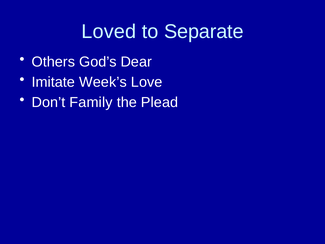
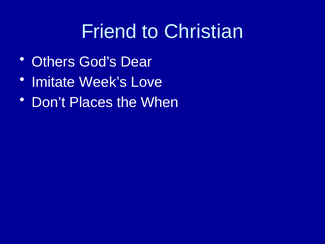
Loved: Loved -> Friend (109, 31)
Separate: Separate -> Christian (204, 31)
Family: Family -> Places (91, 102)
Plead: Plead -> When (160, 102)
